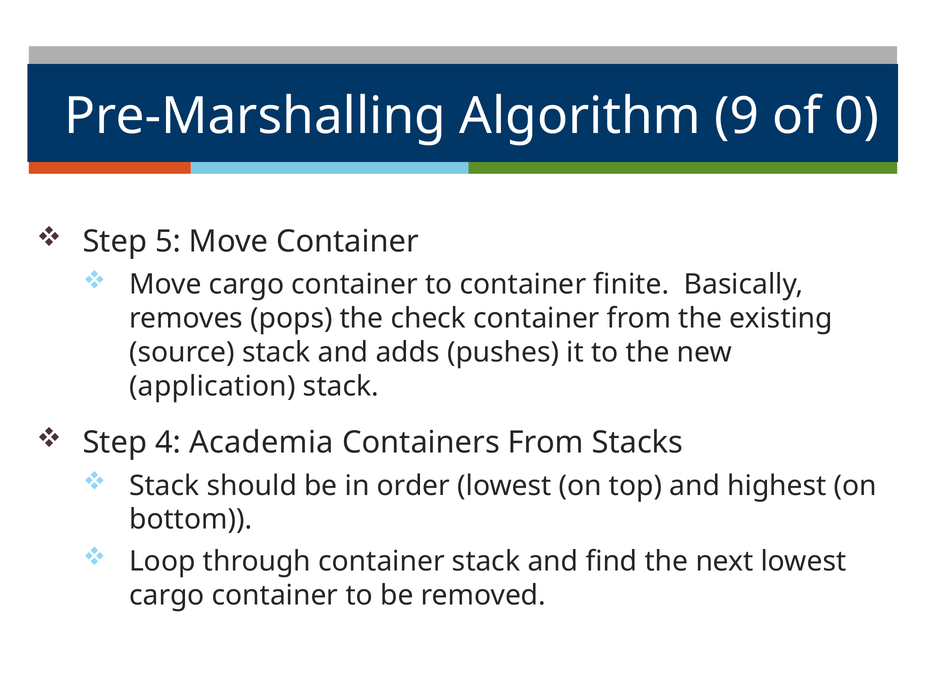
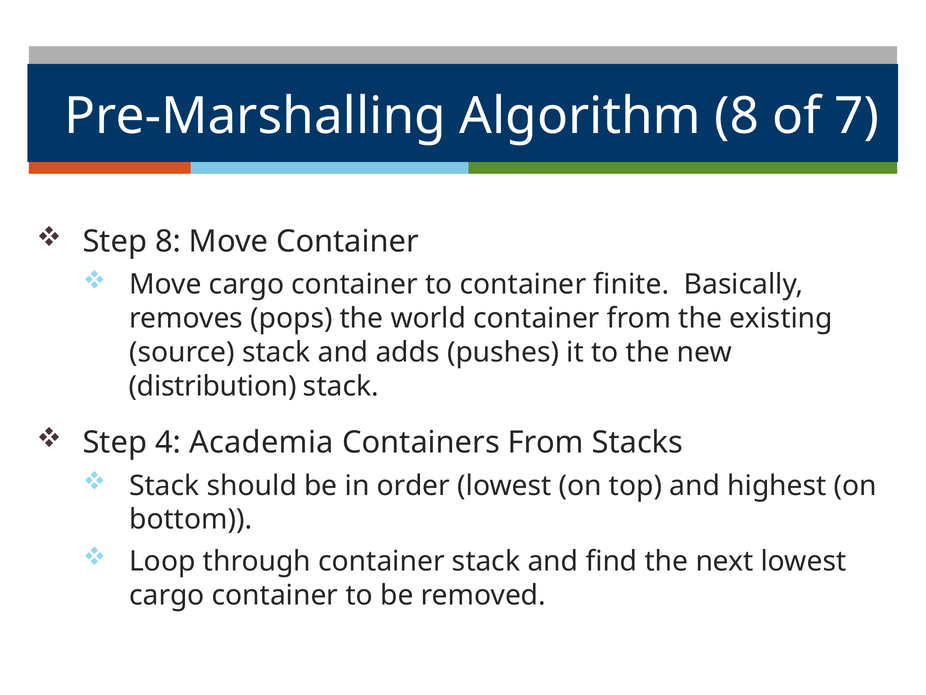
Algorithm 9: 9 -> 8 (737, 116)
0: 0 -> 7 (857, 116)
Step 5: 5 -> 8 (168, 241)
check: check -> world (428, 318)
application: application -> distribution (213, 386)
